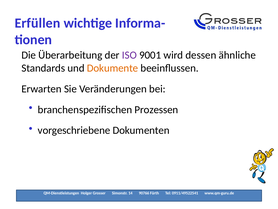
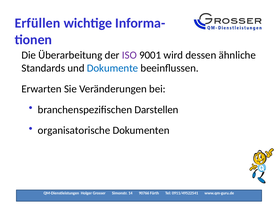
Dokumente colour: orange -> blue (113, 68)
Prozessen: Prozessen -> Darstellen (156, 109)
vorgeschriebene: vorgeschriebene -> organisatorische (74, 130)
